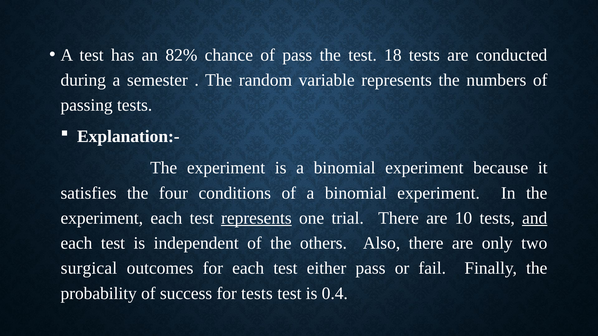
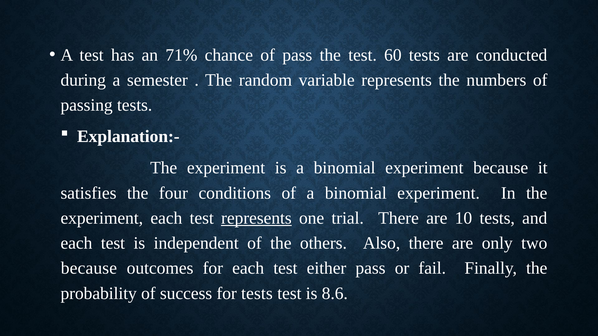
82%: 82% -> 71% (181, 55)
18: 18 -> 60 (393, 55)
and underline: present -> none (535, 218)
surgical: surgical -> because (89, 269)
0.4: 0.4 -> 8.6 (335, 294)
